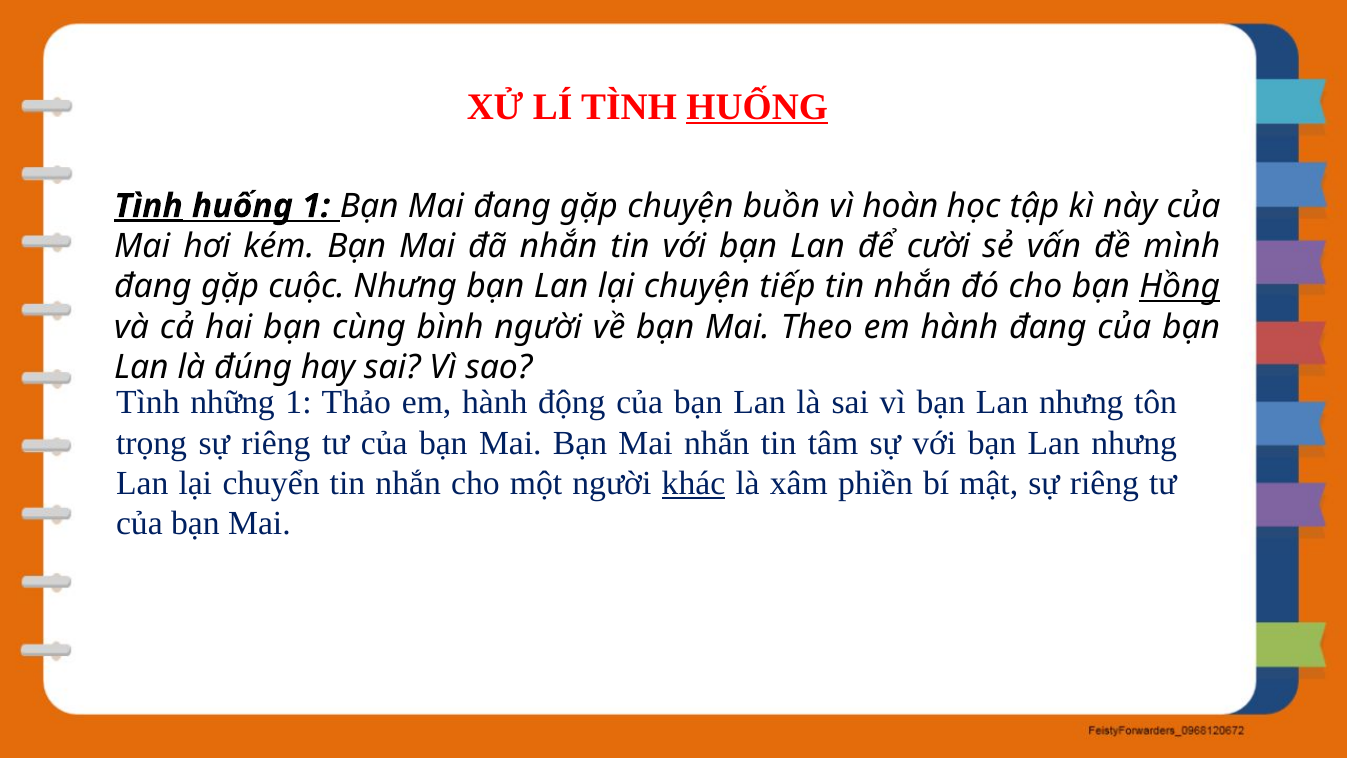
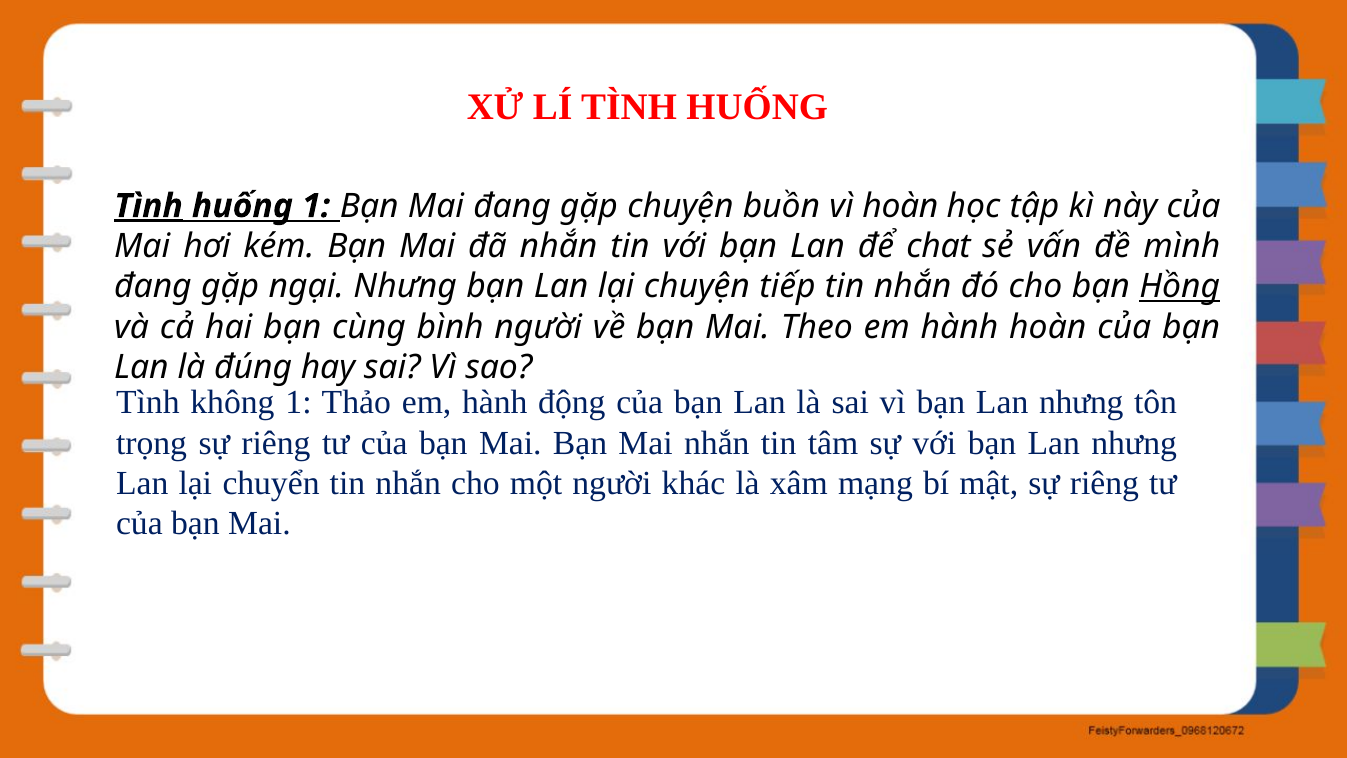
HUỐNG underline: present -> none (757, 107)
cười: cười -> chat (938, 246)
cuộc: cuộc -> ngại (306, 287)
hành đang: đang -> hoàn (1048, 327)
những: những -> không (232, 402)
khác underline: present -> none (693, 483)
phiền: phiền -> mạng (875, 483)
